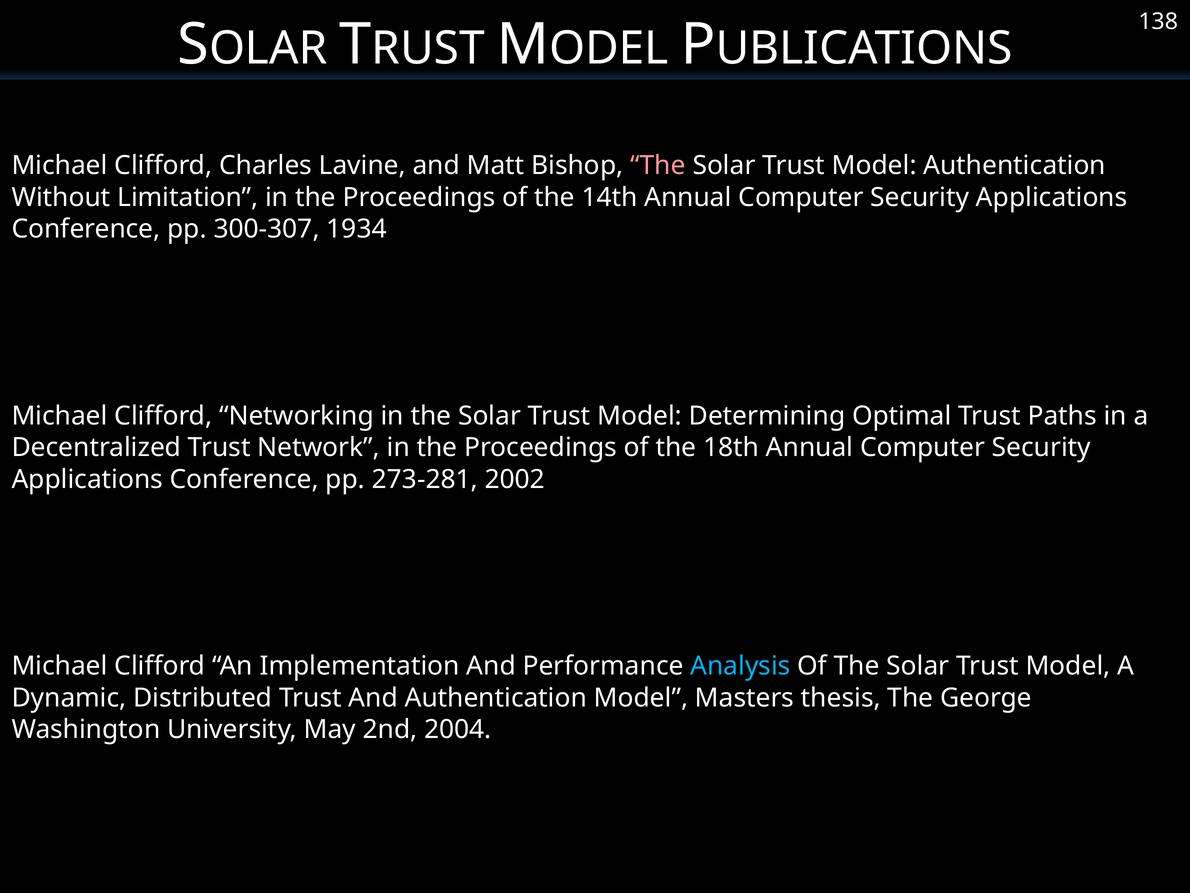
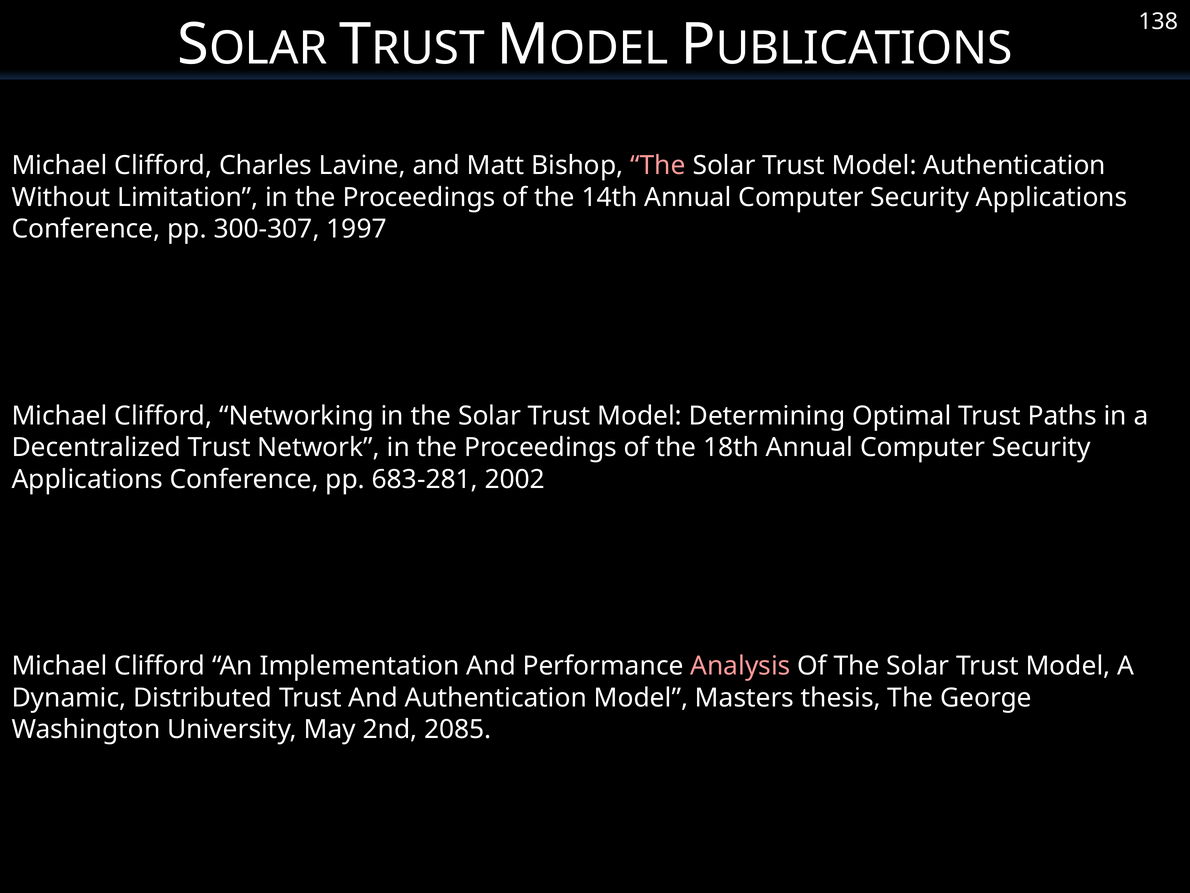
1934: 1934 -> 1997 (357, 229)
273-281: 273-281 -> 683-281 (425, 479)
Analysis colour: light blue -> pink (740, 666)
2004: 2004 -> 2085 (458, 729)
